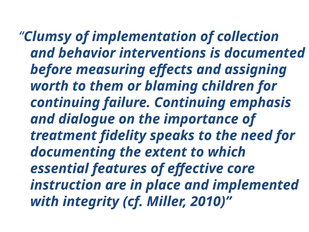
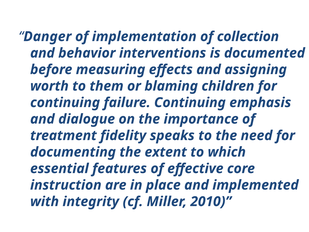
Clumsy: Clumsy -> Danger (47, 37)
